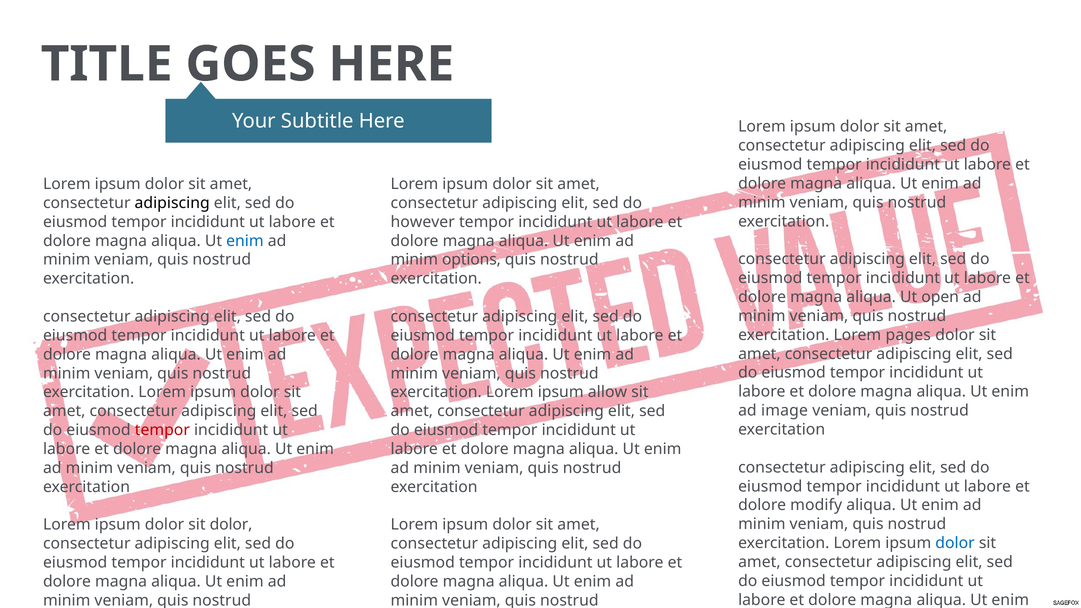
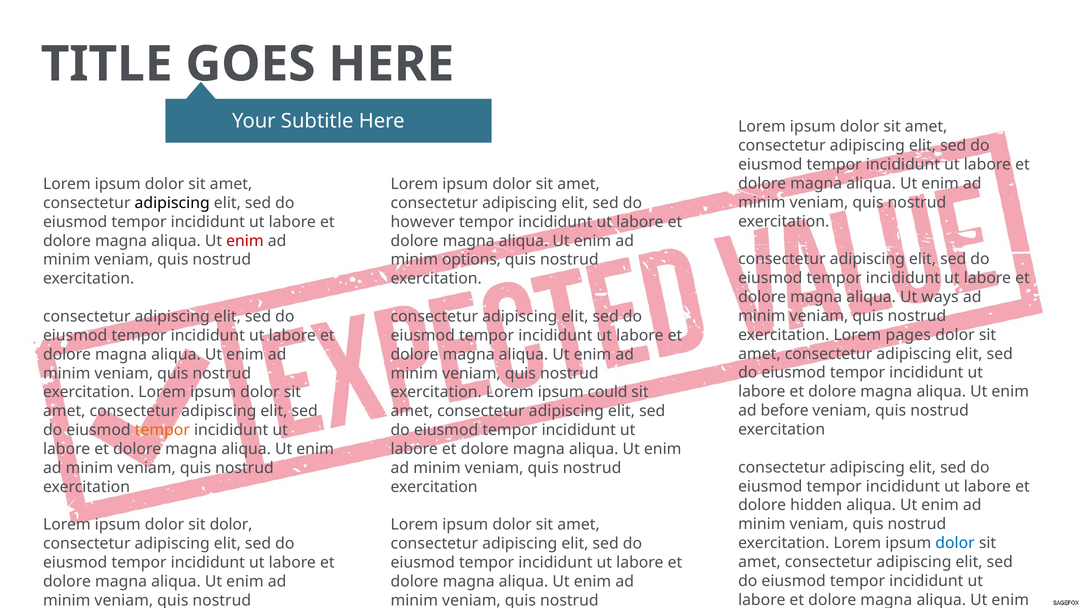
enim colour: blue -> red (245, 241)
open: open -> ways (940, 297)
allow: allow -> could (608, 392)
image: image -> before (785, 411)
tempor colour: red -> orange (162, 430)
modify: modify -> hidden (816, 505)
